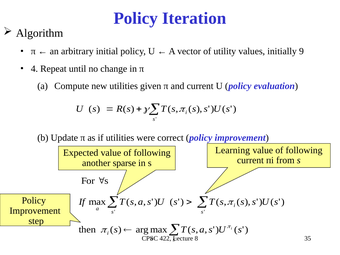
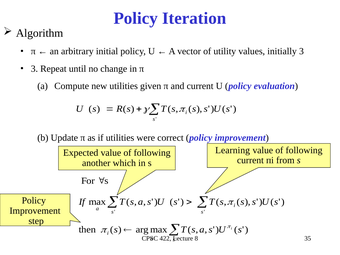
initially 9: 9 -> 3 (301, 51)
4: 4 -> 3 (34, 69)
sparse: sparse -> which (124, 163)
